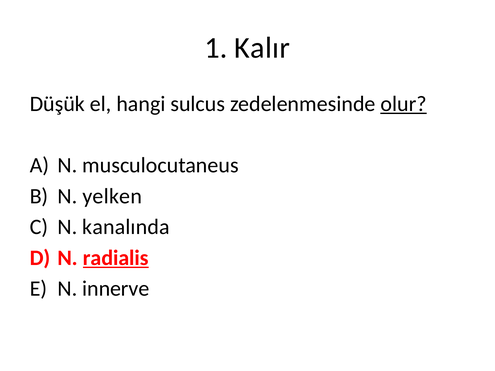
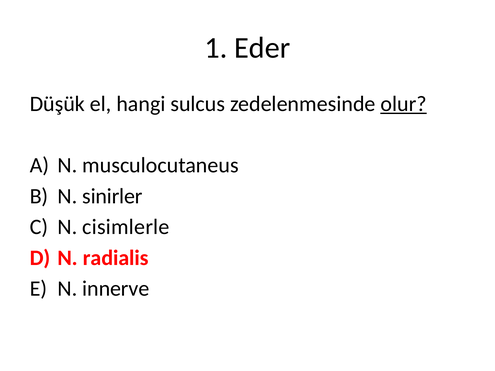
Kalır: Kalır -> Eder (262, 48)
yelken: yelken -> sinirler (112, 196)
kanalında: kanalında -> cisimlerle (126, 227)
radialis underline: present -> none (116, 258)
